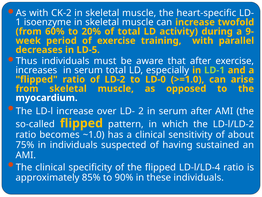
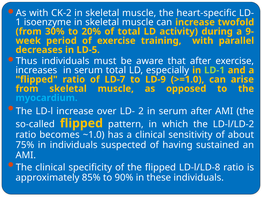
60%: 60% -> 30% (55, 31)
LD-2: LD-2 -> LD-7 (115, 79)
LD-0: LD-0 -> LD-9 (156, 79)
myocardium colour: white -> light blue (47, 98)
LD-l/LD-4: LD-l/LD-4 -> LD-l/LD-8 (200, 167)
